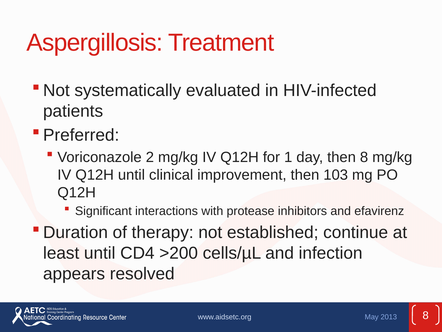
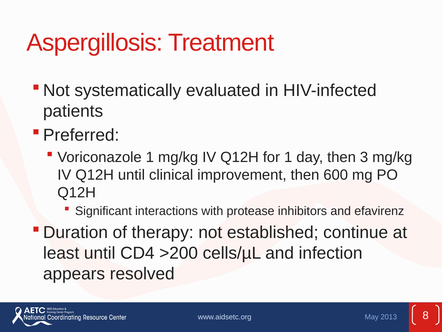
Voriconazole 2: 2 -> 1 (150, 157)
then 8: 8 -> 3 (364, 157)
103: 103 -> 600 (336, 175)
